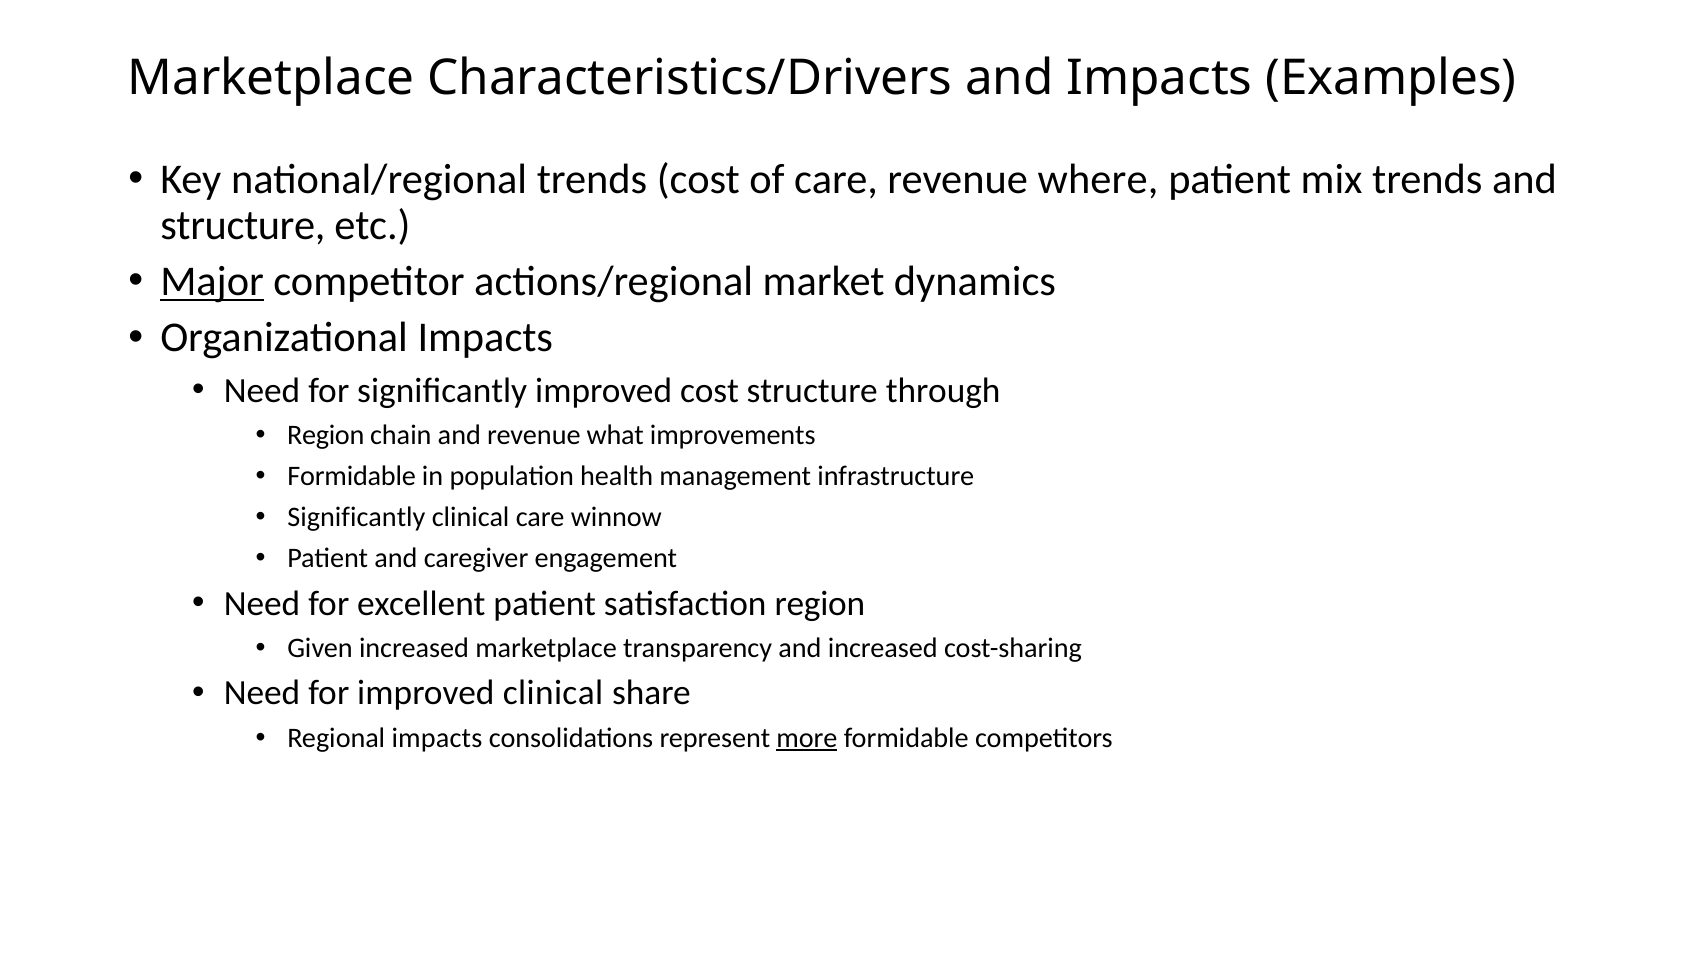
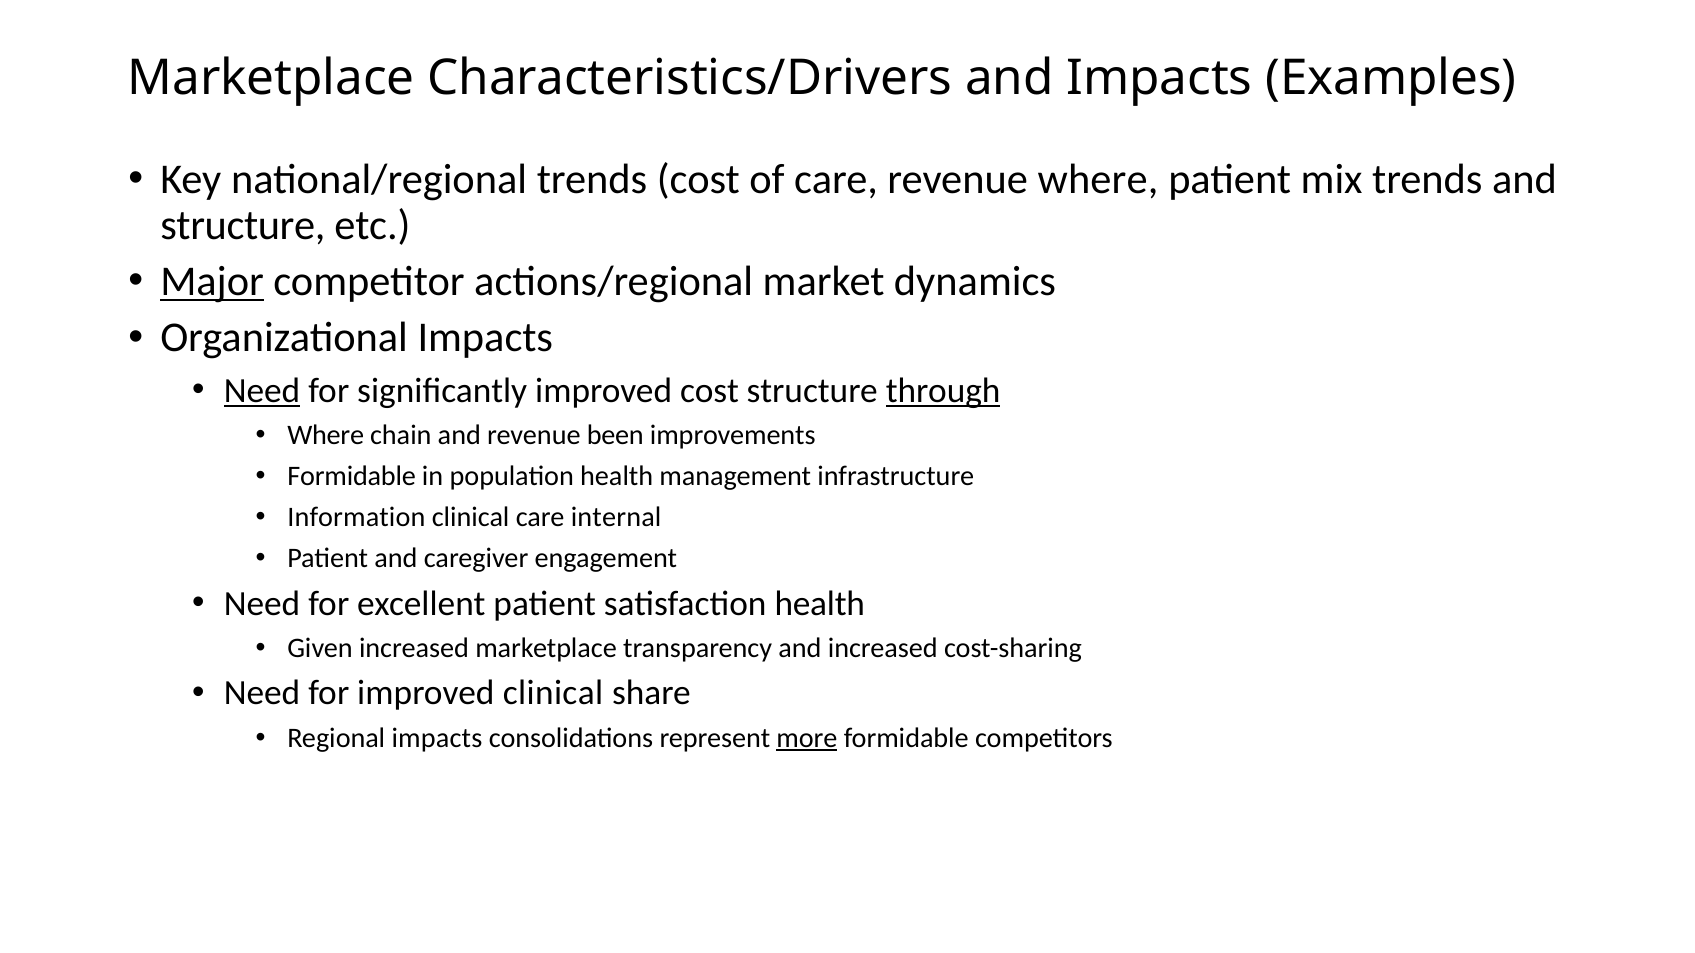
Need underline: none -> present (262, 391)
through underline: none -> present (943, 391)
Region: Region -> Where (326, 436)
what: what -> been (615, 436)
Significantly: Significantly -> Information (356, 518)
winnow: winnow -> internal (616, 518)
satisfaction region: region -> health (820, 604)
